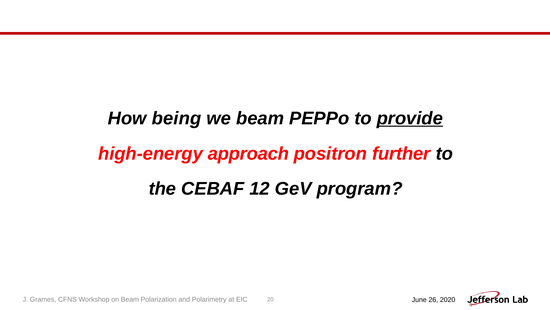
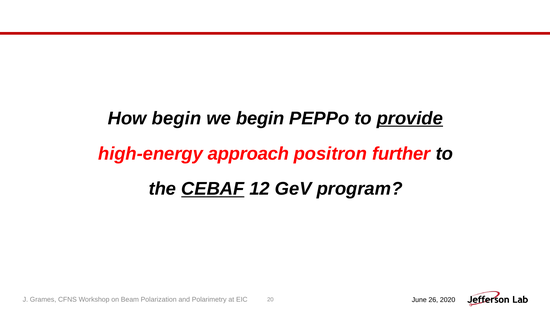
How being: being -> begin (177, 118)
we beam: beam -> begin (260, 118)
CEBAF underline: none -> present (213, 189)
